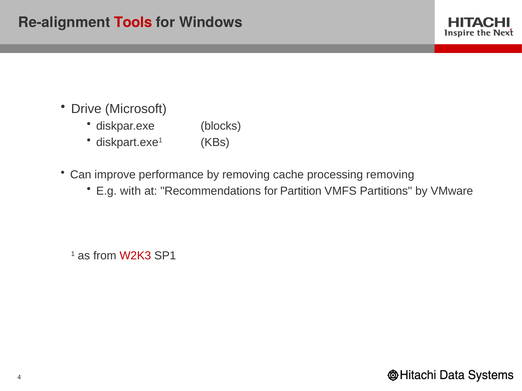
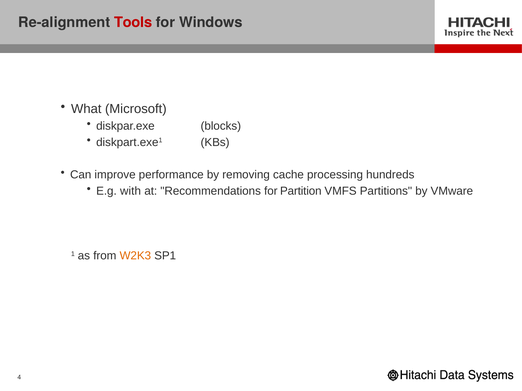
Drive: Drive -> What (86, 109)
processing removing: removing -> hundreds (390, 175)
W2K3 colour: red -> orange (135, 256)
